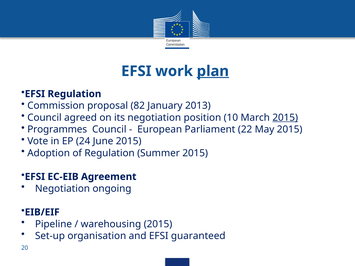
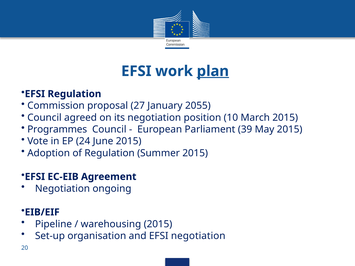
82: 82 -> 27 (138, 106)
2013: 2013 -> 2055 (198, 106)
2015 underline: present -> none (285, 118)
22: 22 -> 39 (245, 130)
EFSI guaranteed: guaranteed -> negotiation (198, 236)
